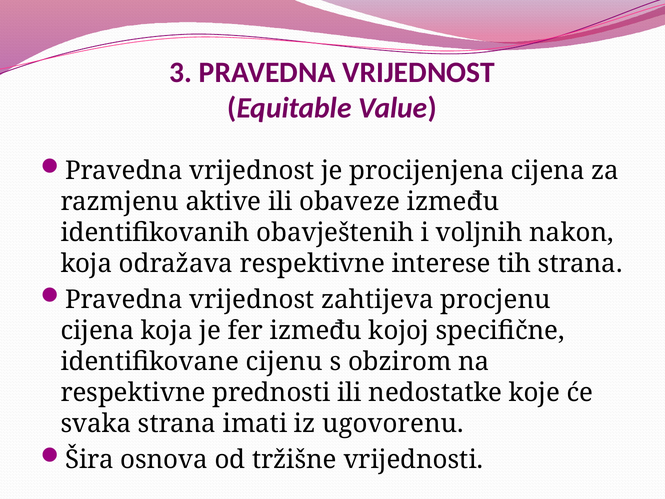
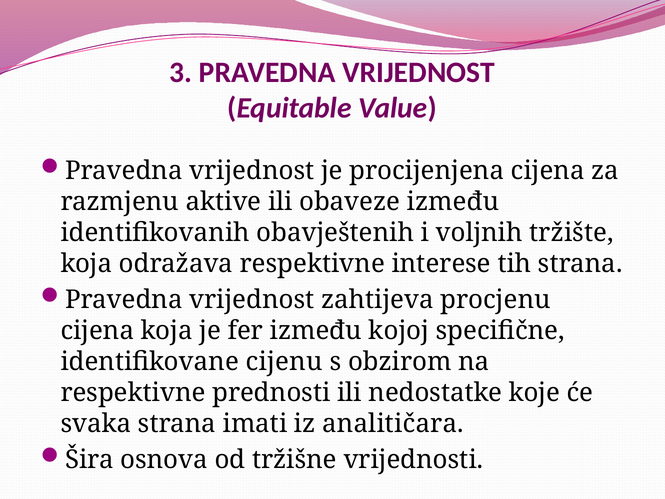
nakon: nakon -> tržište (572, 232)
ugovorenu: ugovorenu -> analitičara (393, 423)
